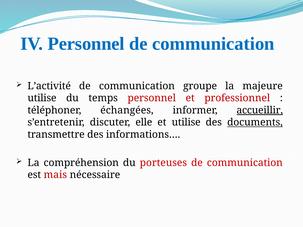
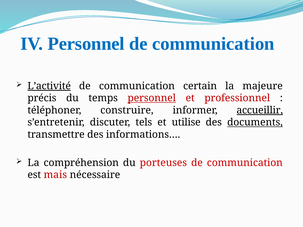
L’activité underline: none -> present (49, 86)
groupe: groupe -> certain (200, 86)
utilise: utilise -> précis (42, 98)
personnel underline: none -> present (152, 98)
échangées: échangées -> construire (127, 110)
elle: elle -> tels (144, 122)
